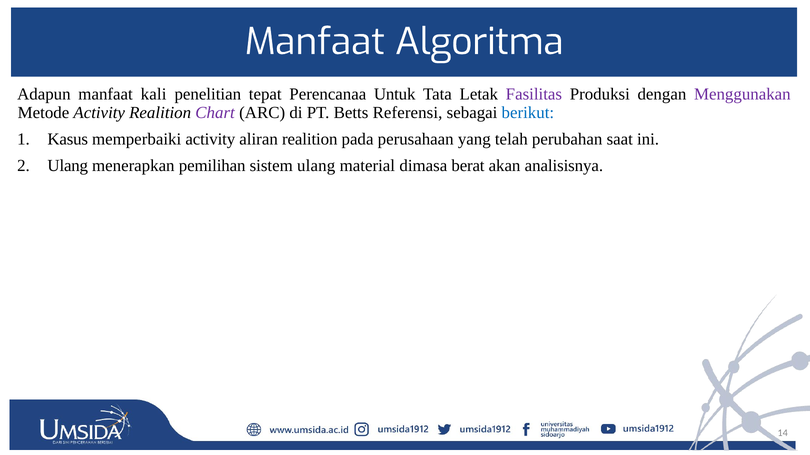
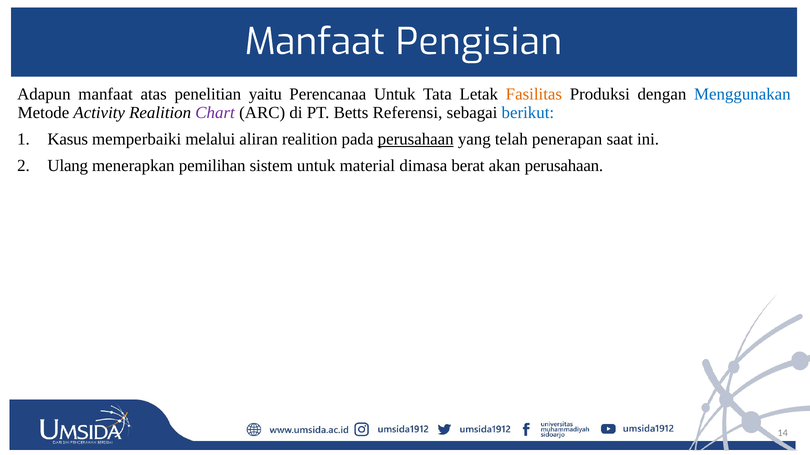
Algoritma: Algoritma -> Pengisian (479, 42)
kali: kali -> atas (154, 94)
tepat: tepat -> yaitu (265, 94)
Fasilitas colour: purple -> orange (534, 94)
Menggunakan colour: purple -> blue (742, 94)
memperbaiki activity: activity -> melalui (210, 139)
perusahaan underline: none -> present (416, 139)
perubahan: perubahan -> penerapan (567, 139)
sistem ulang: ulang -> untuk (316, 166)
akan analisisnya: analisisnya -> perusahaan (564, 166)
